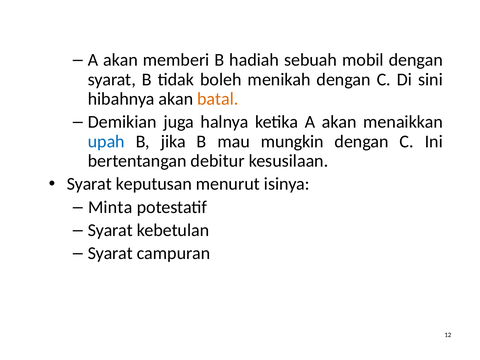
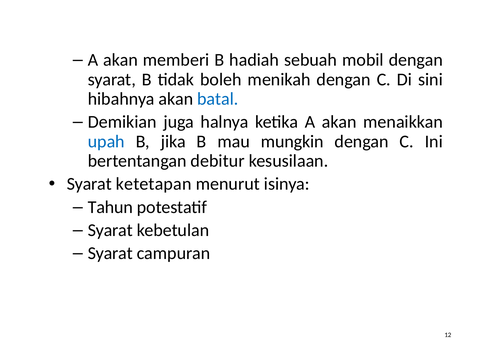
batal colour: orange -> blue (218, 99)
keputusan: keputusan -> ketetapan (154, 184)
Minta: Minta -> Tahun (110, 207)
